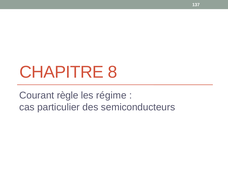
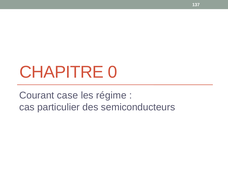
8: 8 -> 0 (112, 72)
règle: règle -> case (67, 95)
